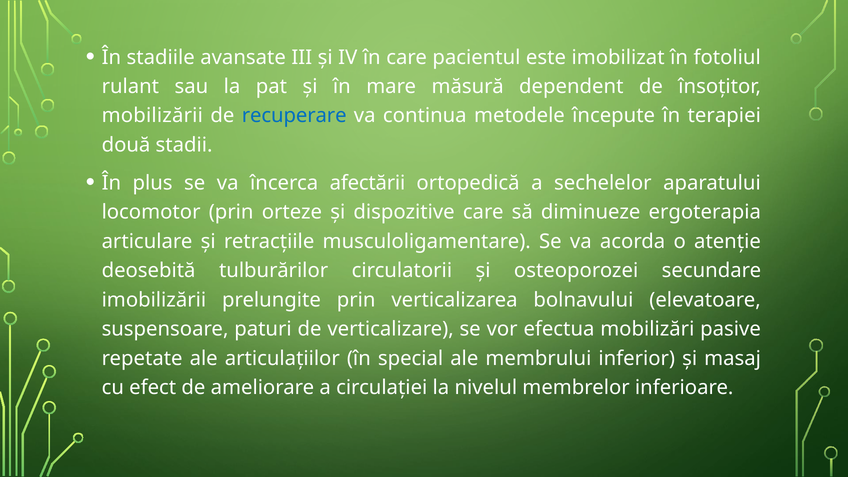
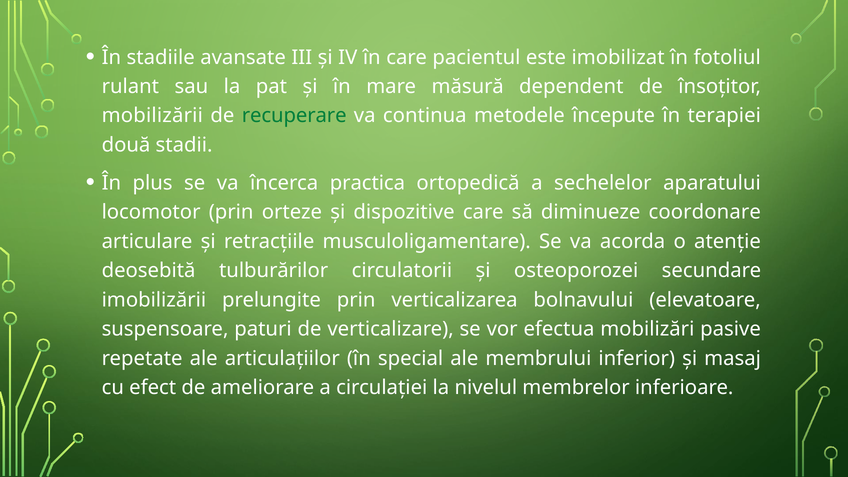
recuperare colour: blue -> green (294, 116)
afectării: afectării -> practica (367, 183)
ergoterapia: ergoterapia -> coordonare (705, 212)
